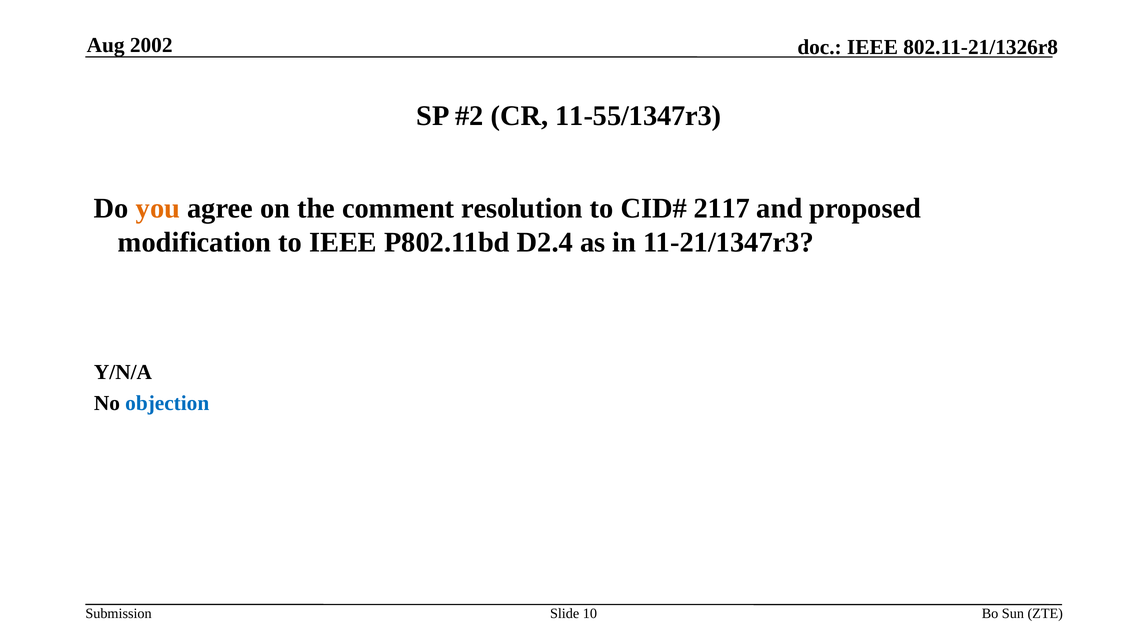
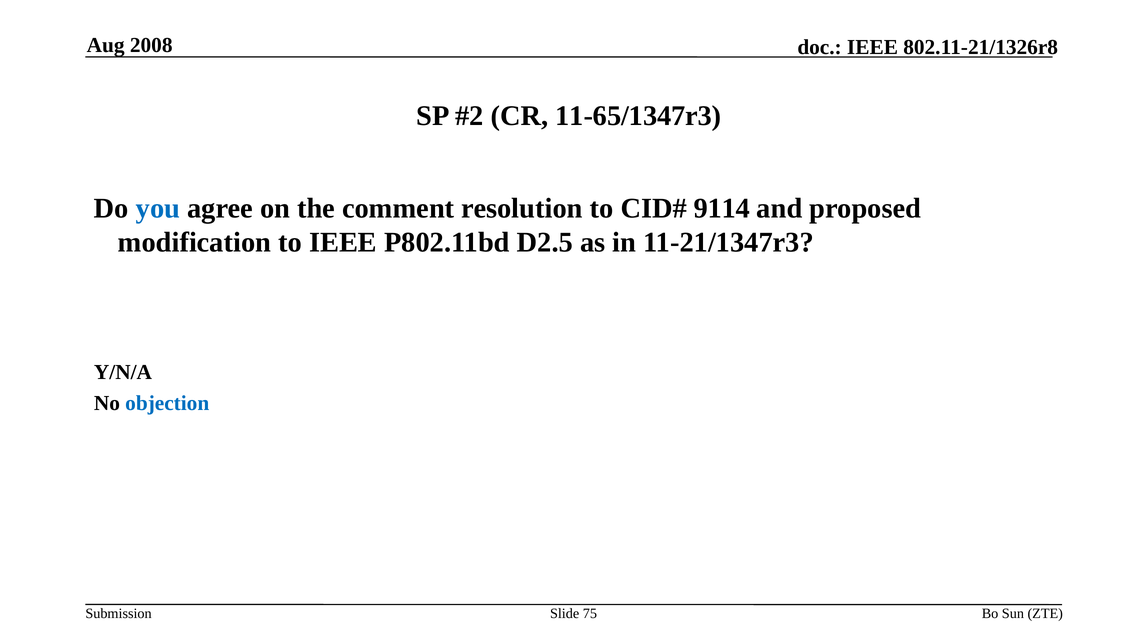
2002: 2002 -> 2008 (151, 45)
11-55/1347r3: 11-55/1347r3 -> 11-65/1347r3 (638, 116)
you colour: orange -> blue (158, 208)
2117: 2117 -> 9114 (722, 208)
D2.4: D2.4 -> D2.5 (545, 242)
10: 10 -> 75 (590, 614)
